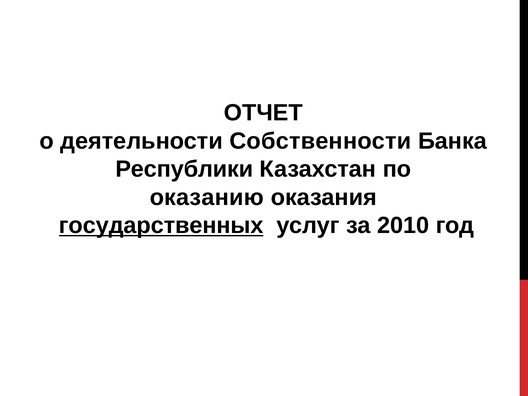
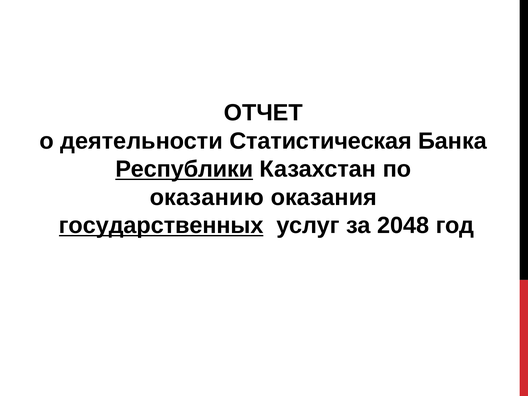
Собственности: Собственности -> Статистическая (321, 141)
Республики underline: none -> present (184, 169)
2010: 2010 -> 2048 (403, 226)
